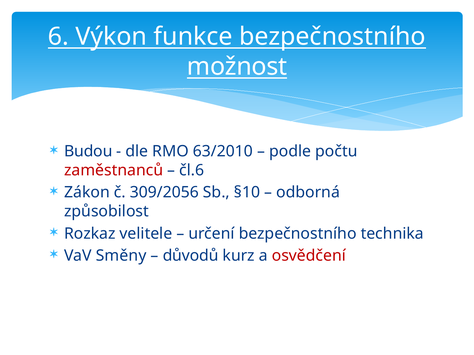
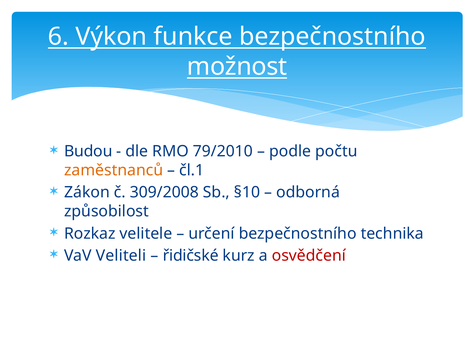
63/2010: 63/2010 -> 79/2010 (223, 152)
zaměstnanců colour: red -> orange (114, 171)
čl.6: čl.6 -> čl.1 (192, 171)
309/2056: 309/2056 -> 309/2008 (164, 193)
Směny: Směny -> Veliteli (121, 256)
důvodů: důvodů -> řidičské (191, 256)
